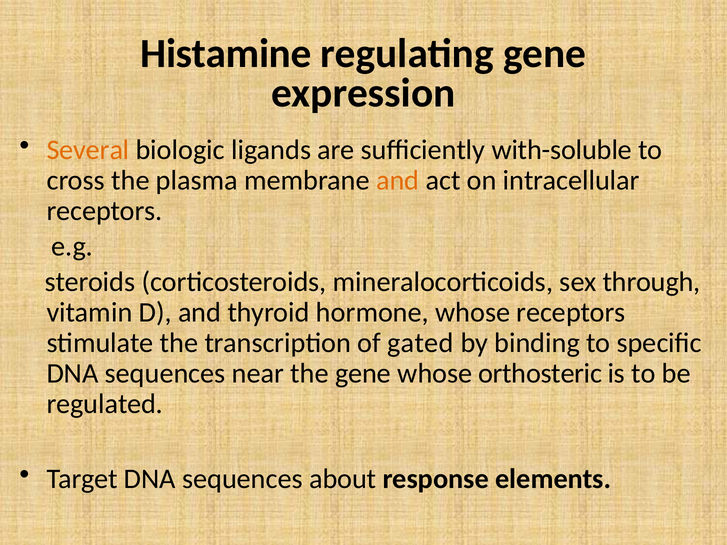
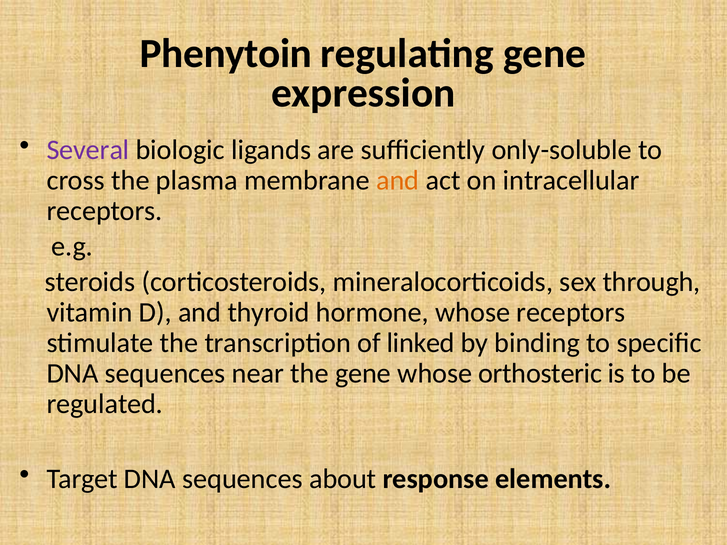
Histamine: Histamine -> Phenytoin (226, 54)
Several colour: orange -> purple (88, 150)
with-soluble: with-soluble -> only-soluble (562, 150)
gated: gated -> linked (421, 343)
